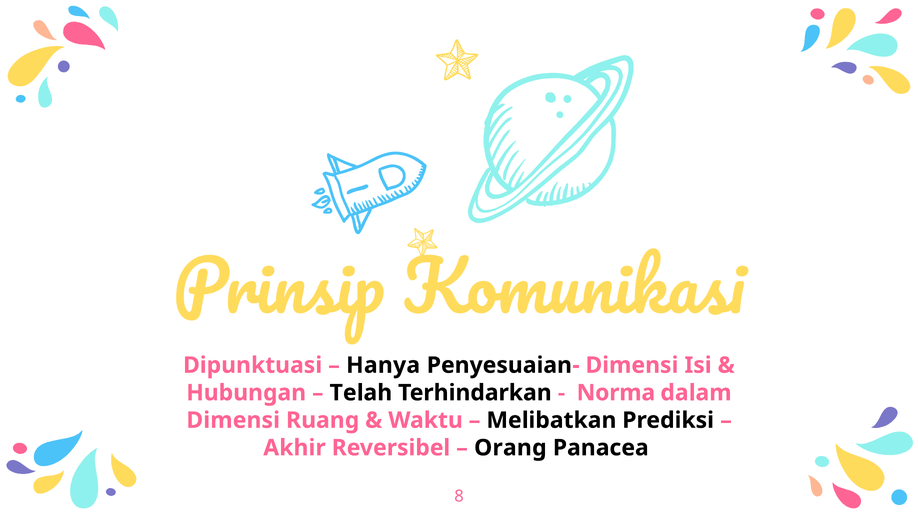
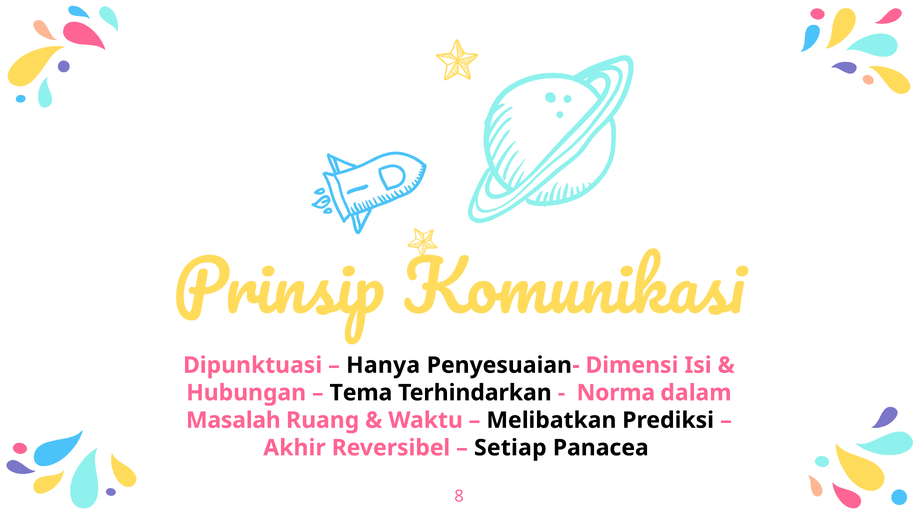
Telah: Telah -> Tema (361, 393)
Dimensi: Dimensi -> Masalah (233, 421)
Orang: Orang -> Setiap (510, 448)
